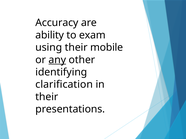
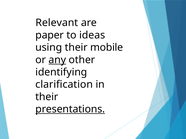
Accuracy: Accuracy -> Relevant (57, 23)
ability: ability -> paper (50, 35)
exam: exam -> ideas (92, 35)
presentations underline: none -> present (70, 110)
